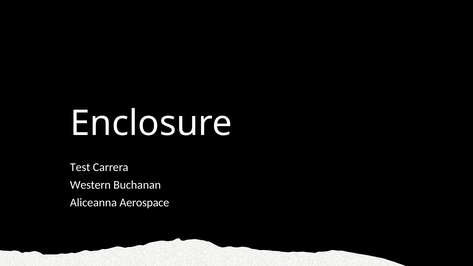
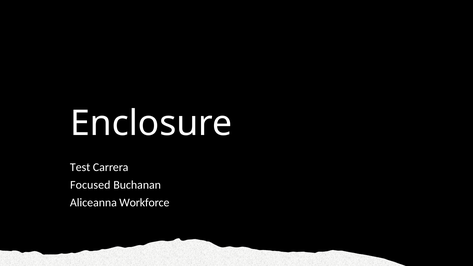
Western: Western -> Focused (90, 185)
Aerospace: Aerospace -> Workforce (144, 203)
